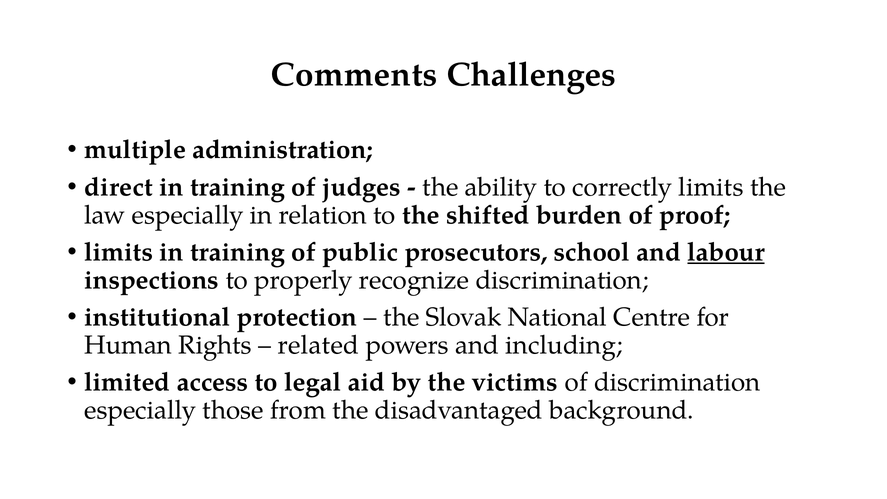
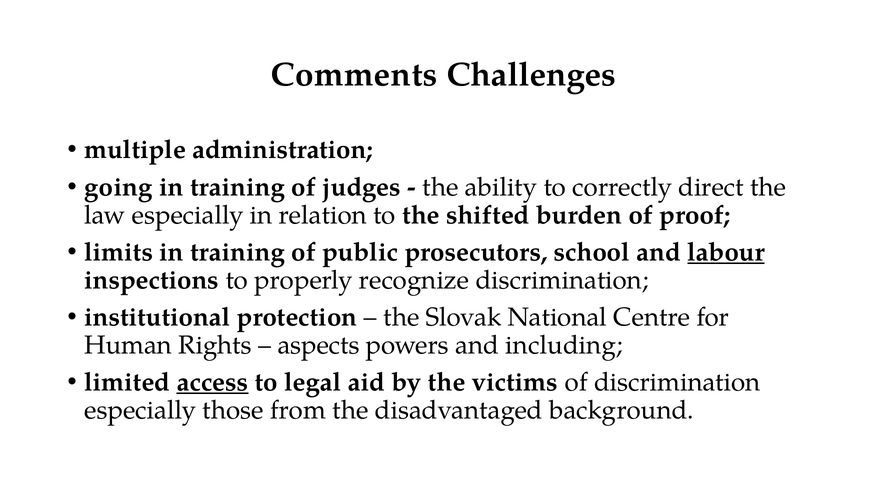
direct: direct -> going (119, 187)
correctly limits: limits -> direct (711, 187)
related: related -> aspects (319, 345)
access underline: none -> present (212, 382)
